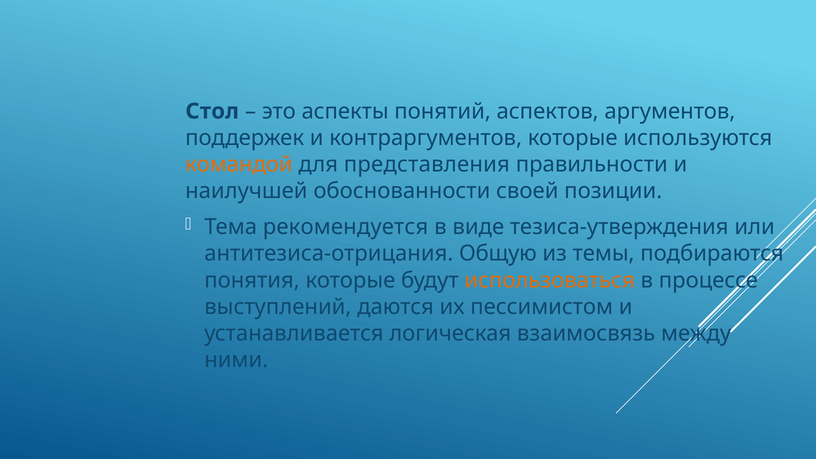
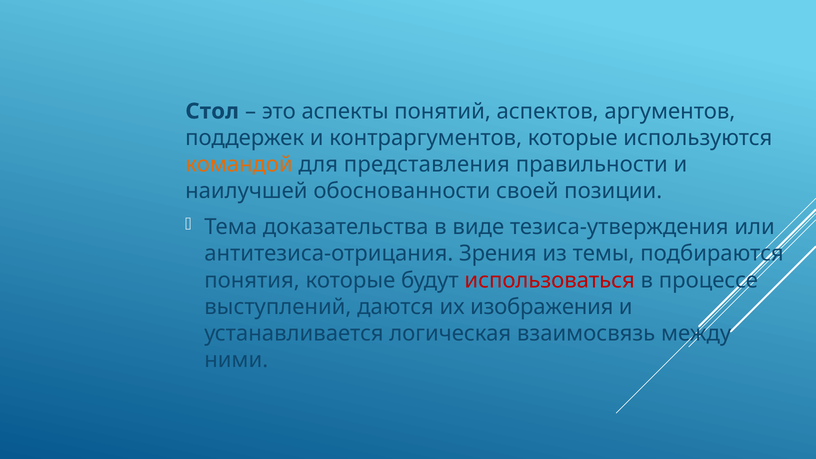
рекомендуется: рекомендуется -> доказательства (346, 227)
Общую: Общую -> Зрения (498, 254)
использоваться colour: orange -> red (550, 280)
пессимистом: пессимистом -> изображения (542, 307)
